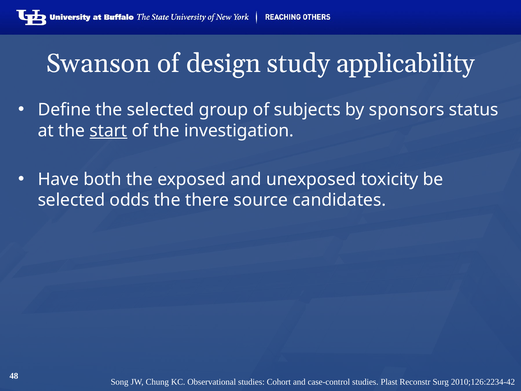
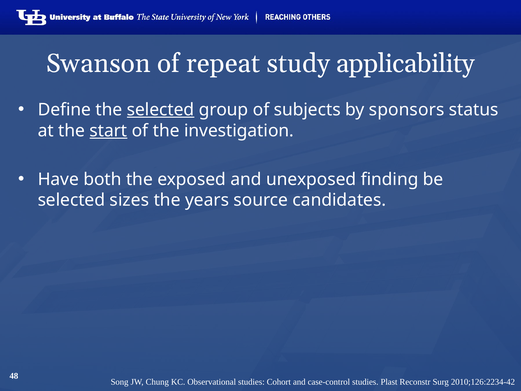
design: design -> repeat (223, 63)
selected underline: none -> present (161, 110)
toxicity: toxicity -> finding (390, 179)
odds: odds -> sizes (129, 200)
there: there -> years (207, 200)
